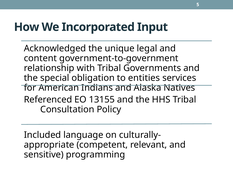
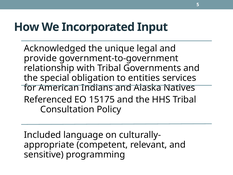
content: content -> provide (40, 58)
13155: 13155 -> 15175 (102, 99)
